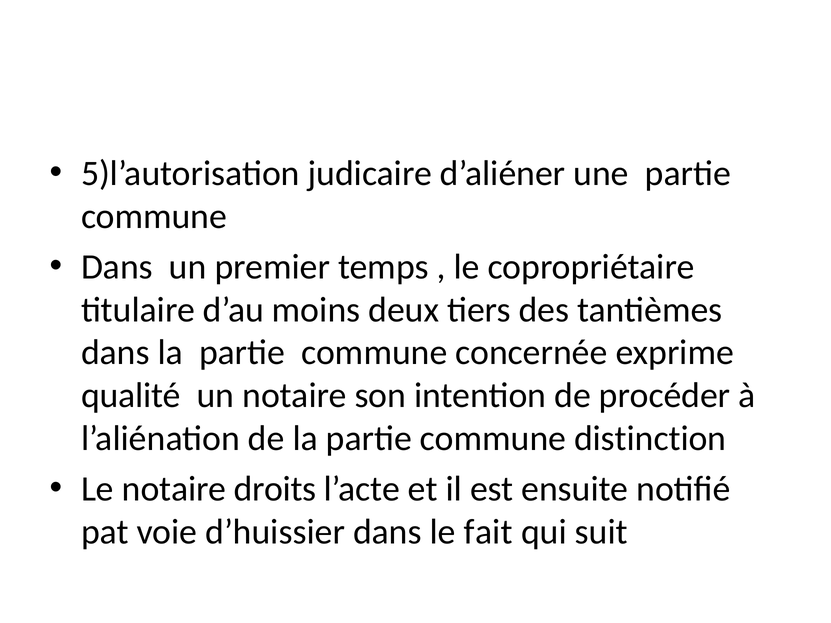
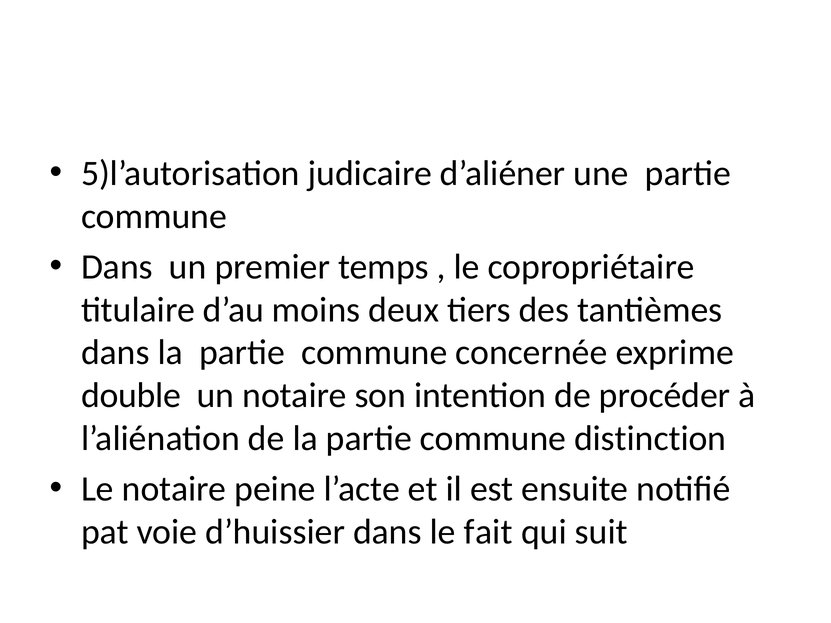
qualité: qualité -> double (131, 396)
droits: droits -> peine (275, 489)
